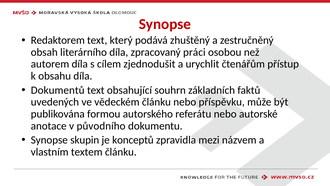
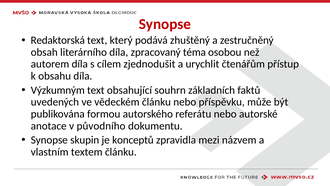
Redaktorem: Redaktorem -> Redaktorská (58, 40)
práci: práci -> téma (194, 52)
Dokumentů: Dokumentů -> Výzkumným (58, 90)
